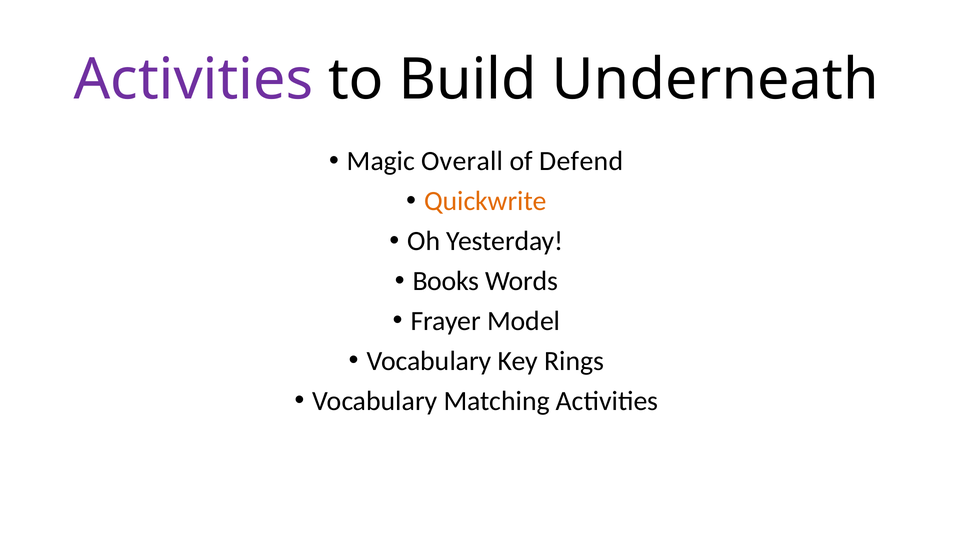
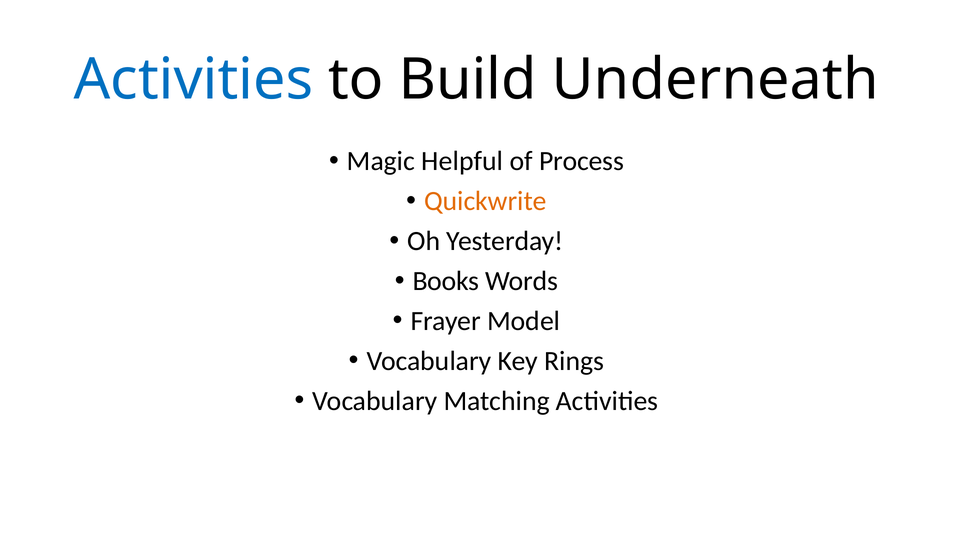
Activities colour: purple -> blue (193, 80)
Overall: Overall -> Helpful (462, 161)
Defend: Defend -> Process (582, 161)
